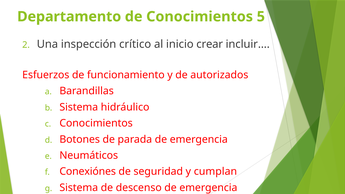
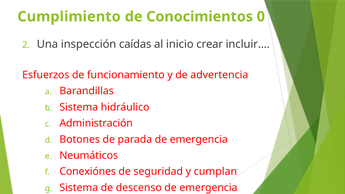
Departamento: Departamento -> Cumplimiento (69, 17)
5: 5 -> 0 (261, 17)
crítico: crítico -> caídas (135, 44)
autorizados: autorizados -> advertencia (219, 75)
Conocimientos: Conocimientos -> Administración (96, 123)
